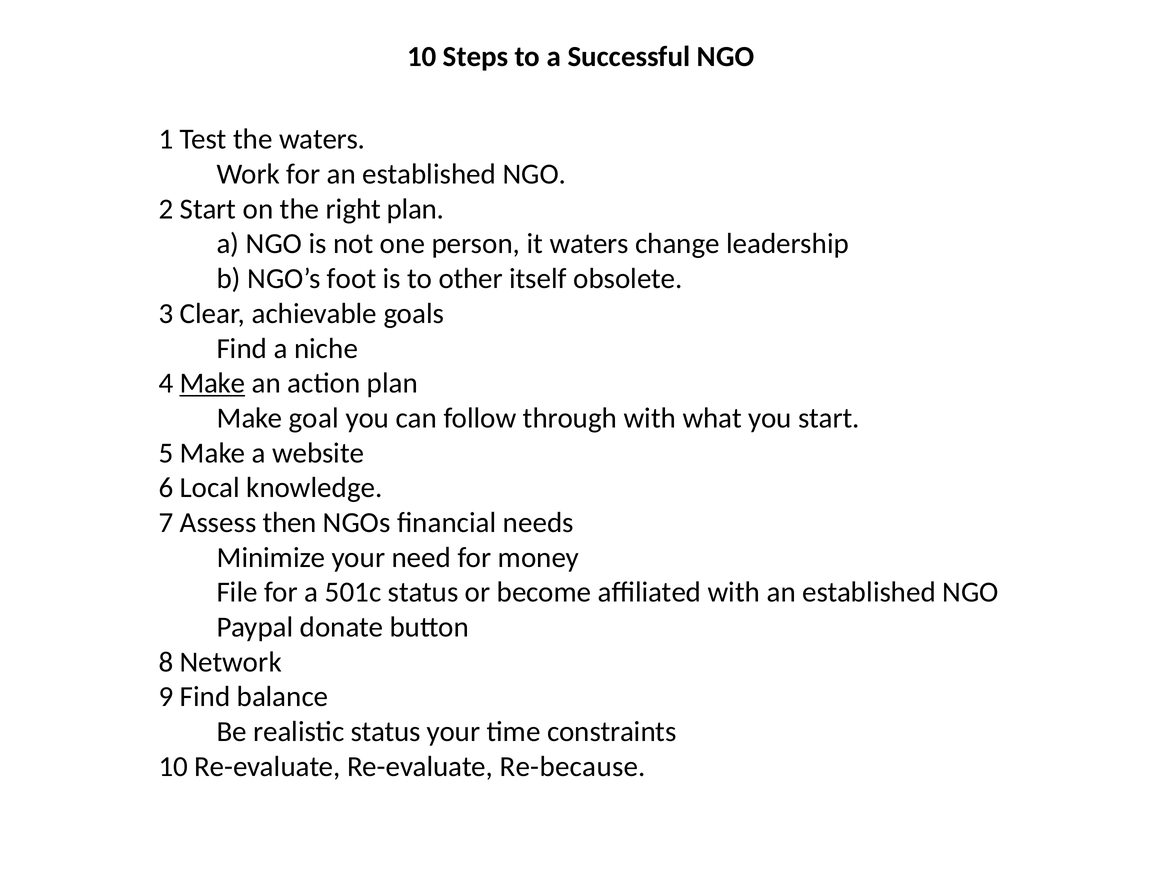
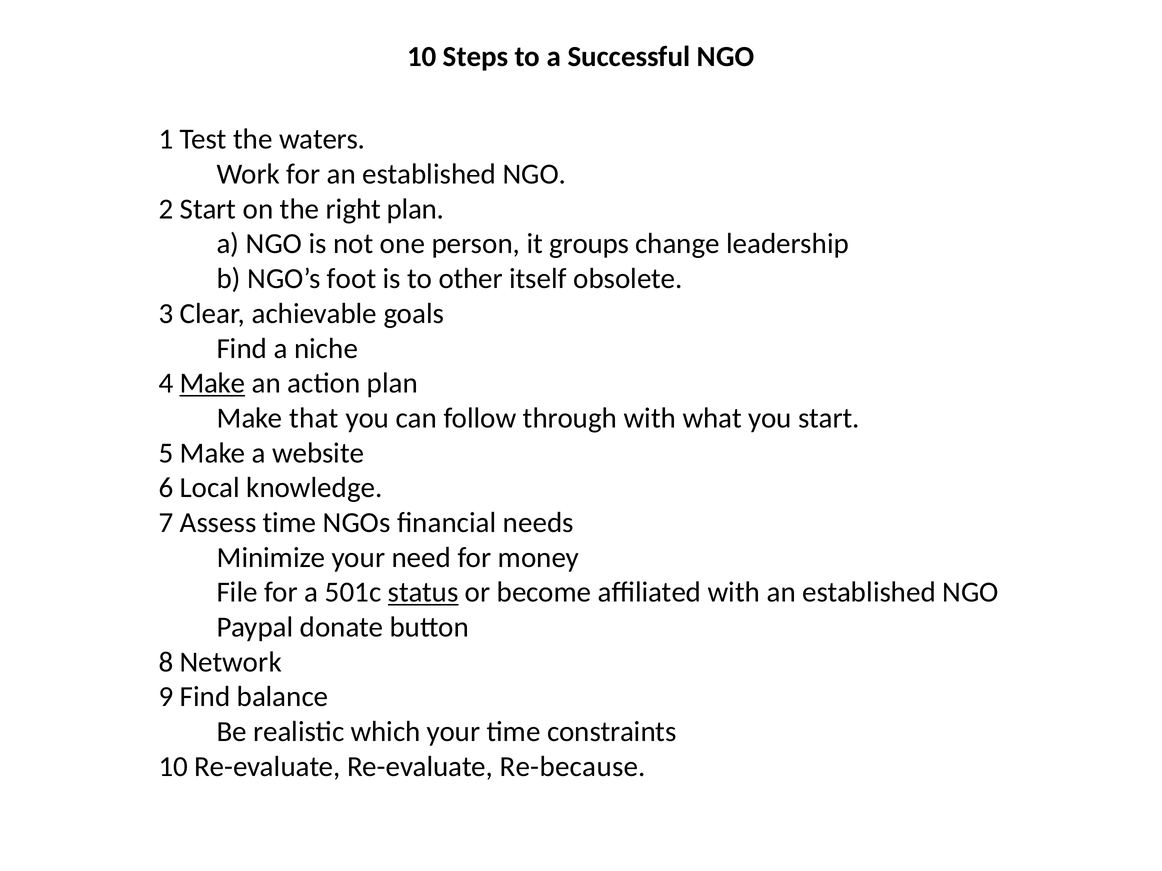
it waters: waters -> groups (589, 244)
goal: goal -> that (314, 418)
Assess then: then -> time (290, 523)
status underline: none -> present (423, 593)
realistic status: status -> which (386, 732)
